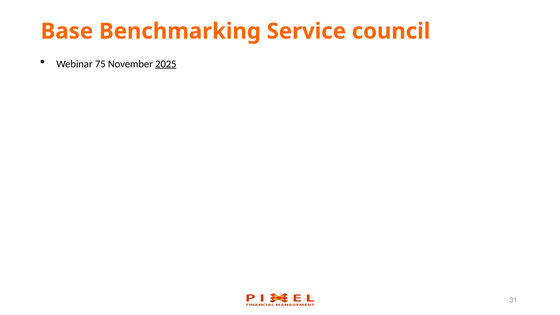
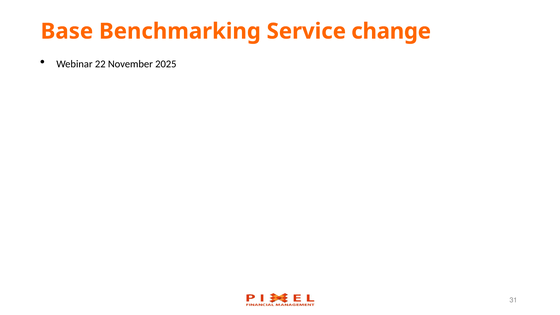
council: council -> change (391, 31)
75: 75 -> 22 (100, 64)
2025 underline: present -> none (166, 64)
